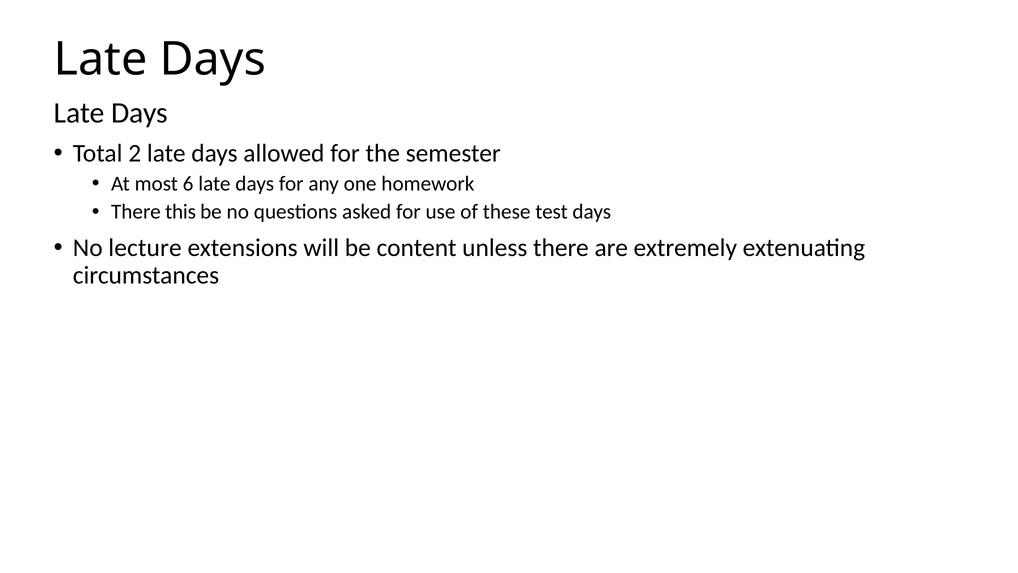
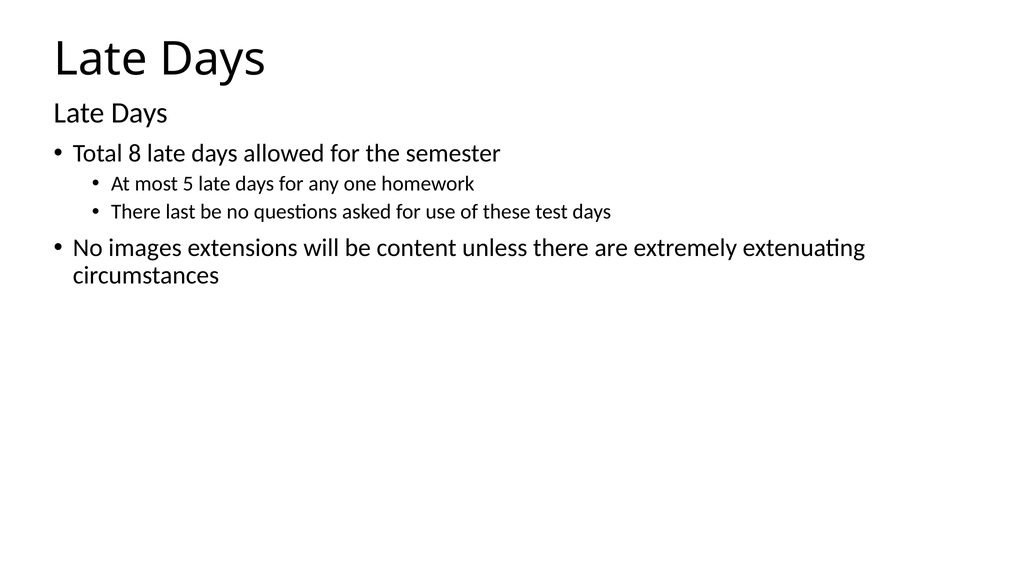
2: 2 -> 8 (135, 153)
6: 6 -> 5 (188, 184)
this: this -> last (181, 212)
lecture: lecture -> images (145, 248)
